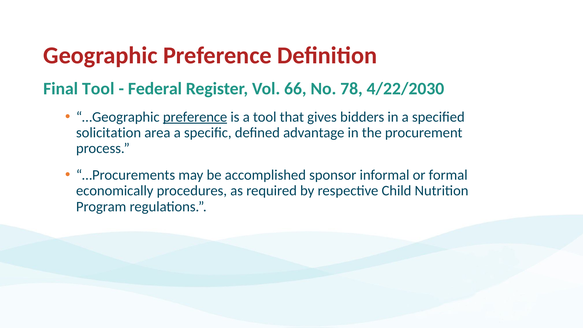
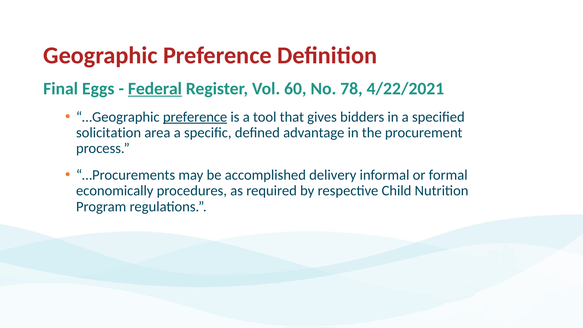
Final Tool: Tool -> Eggs (98, 89)
Federal underline: none -> present (155, 89)
66: 66 -> 60 (295, 89)
4/22/2030: 4/22/2030 -> 4/22/2021 (405, 89)
sponsor: sponsor -> delivery (333, 175)
